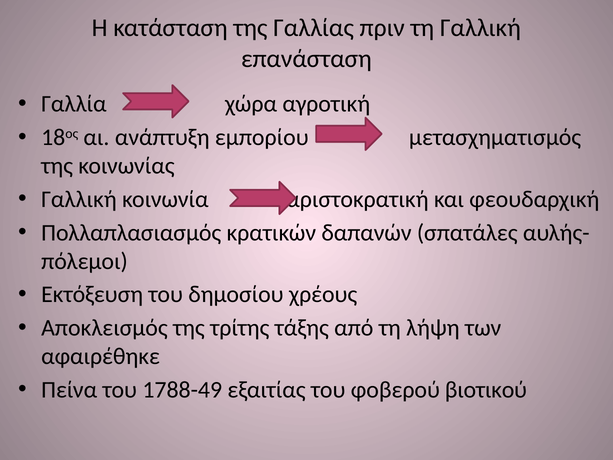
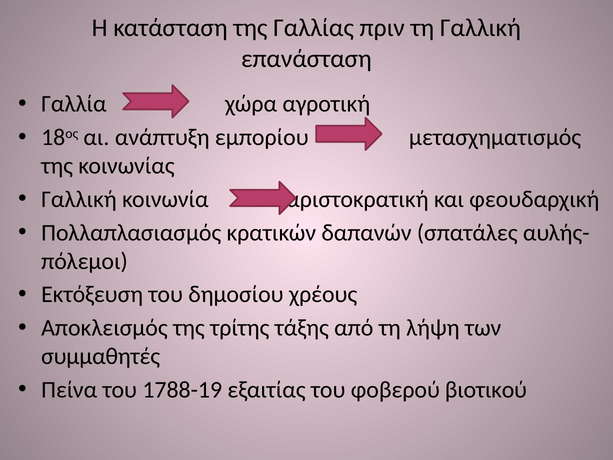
αφαιρέθηκε: αφαιρέθηκε -> συμμαθητές (101, 356)
1788-49: 1788-49 -> 1788-19 (182, 390)
